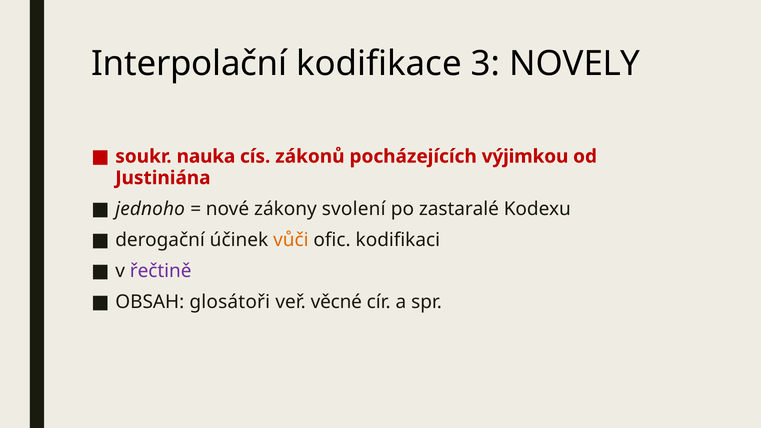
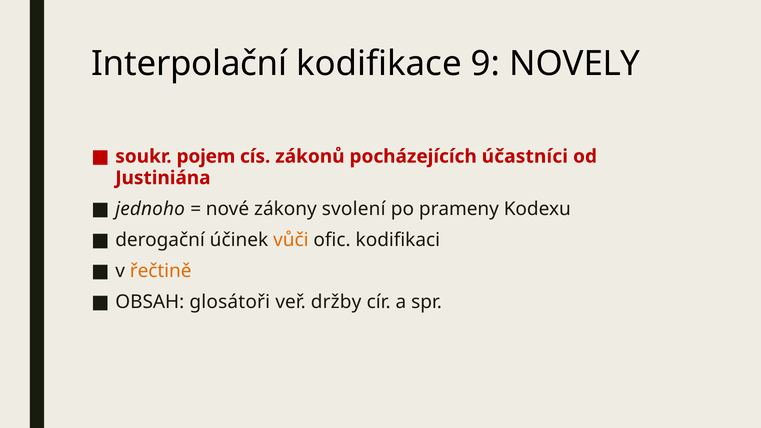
3: 3 -> 9 (486, 64)
nauka: nauka -> pojem (206, 156)
výjimkou: výjimkou -> účastníci (525, 156)
zastaralé: zastaralé -> prameny (459, 209)
řečtině colour: purple -> orange (161, 271)
věcné: věcné -> držby (336, 302)
